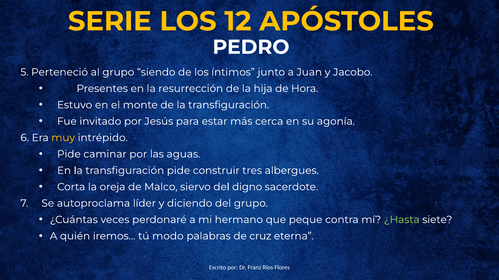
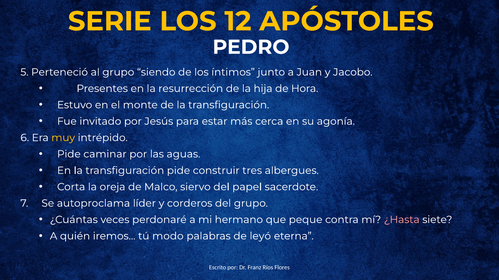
digno: digno -> papel (247, 187)
diciendo: diciendo -> corderos (190, 204)
¿Hasta colour: light green -> pink (402, 220)
cruz: cruz -> leyó (260, 237)
